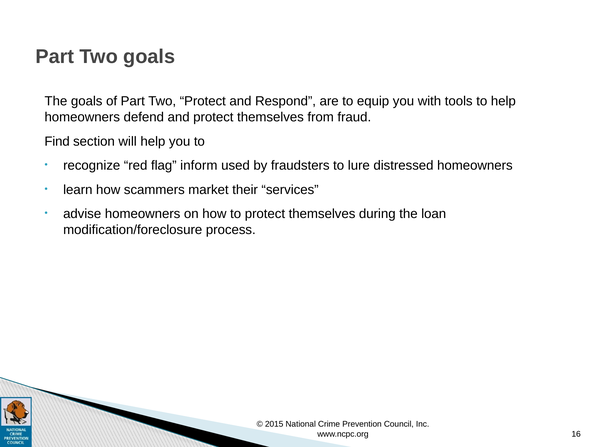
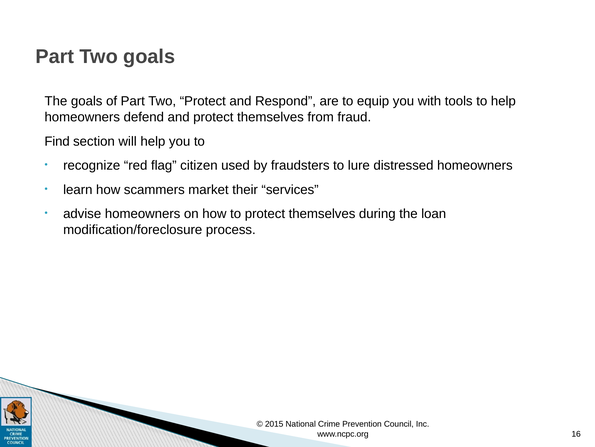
inform: inform -> citizen (199, 165)
